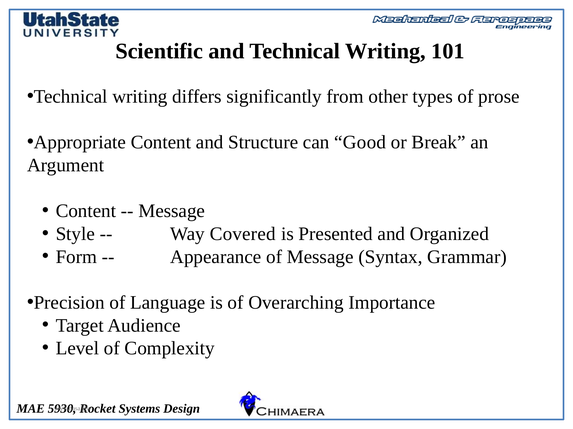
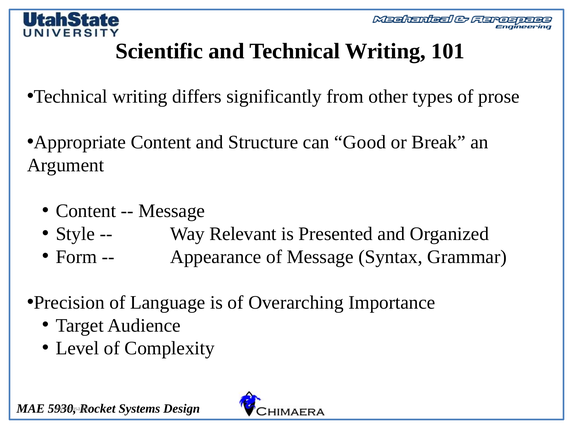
Covered: Covered -> Relevant (243, 234)
